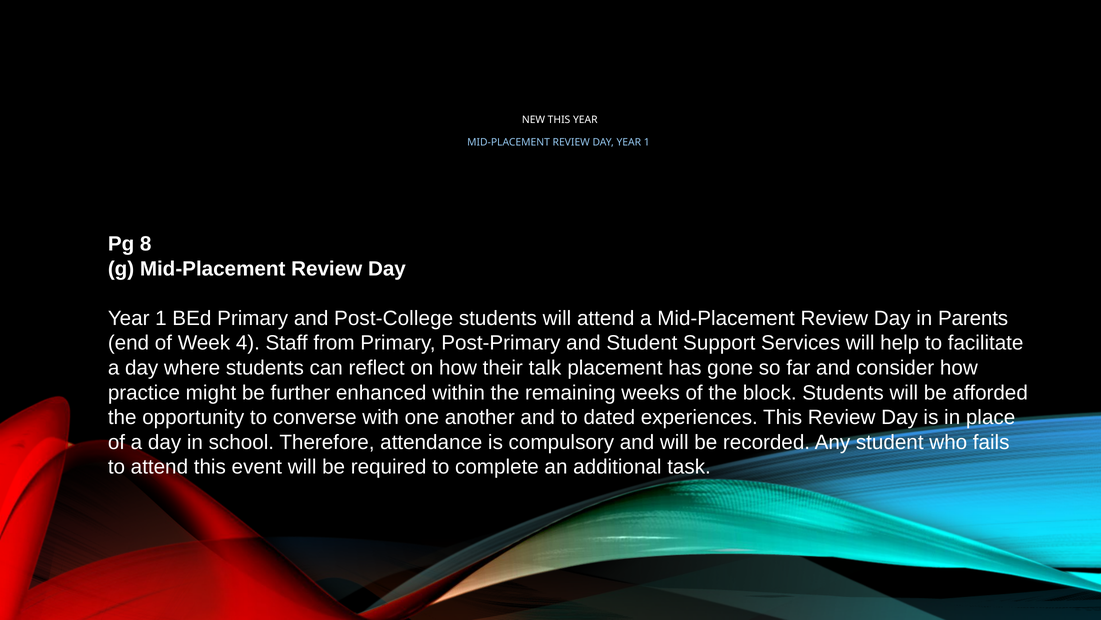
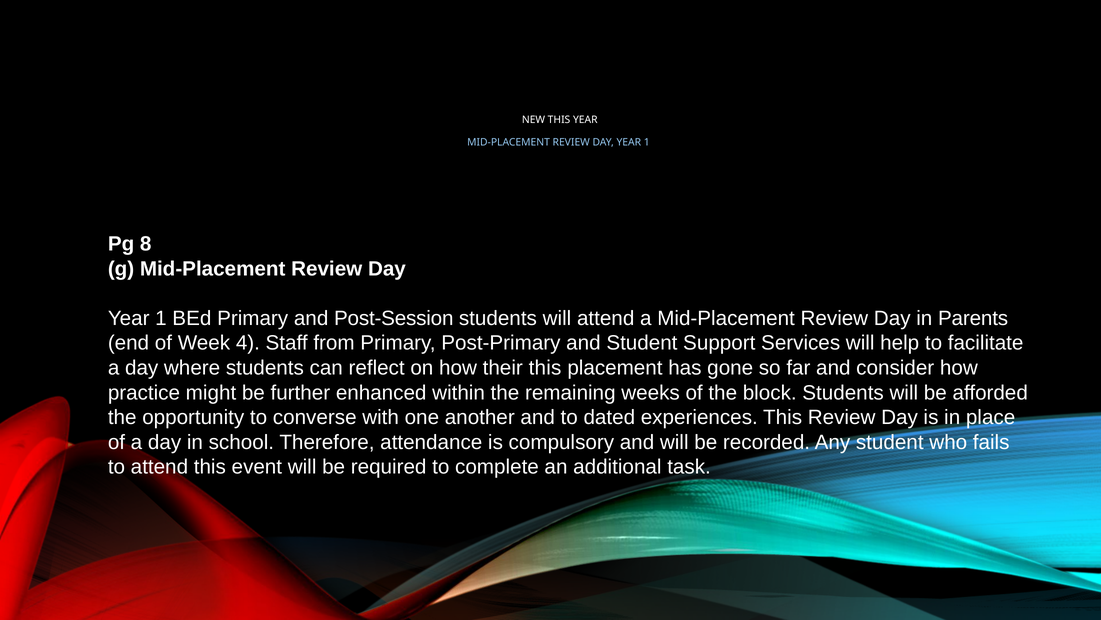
Post-College: Post-College -> Post-Session (394, 318)
their talk: talk -> this (545, 368)
